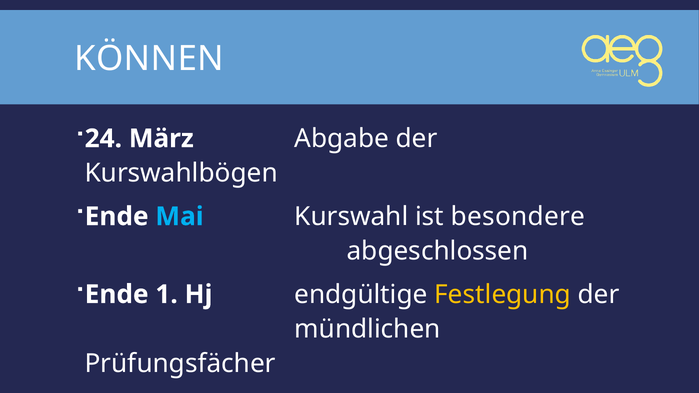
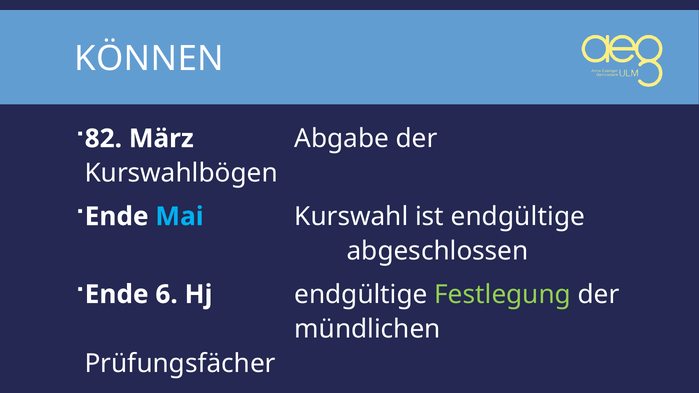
24: 24 -> 82 (103, 139)
ist besondere: besondere -> endgültige (518, 217)
1: 1 -> 6 (167, 295)
Festlegung colour: yellow -> light green (503, 295)
